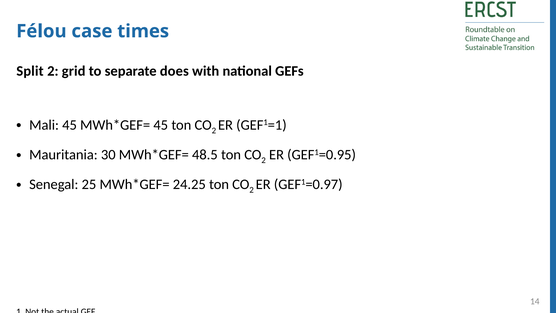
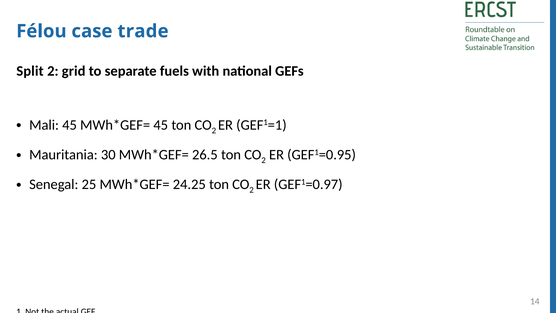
times: times -> trade (143, 31)
does: does -> fuels (174, 71)
48.5: 48.5 -> 26.5 (205, 155)
